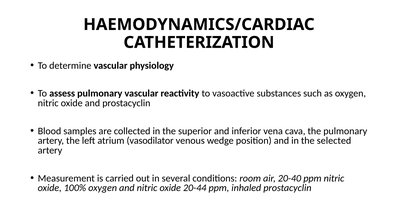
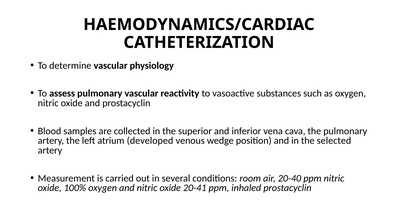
vasodilator: vasodilator -> developed (150, 141)
20-44: 20-44 -> 20-41 (195, 188)
